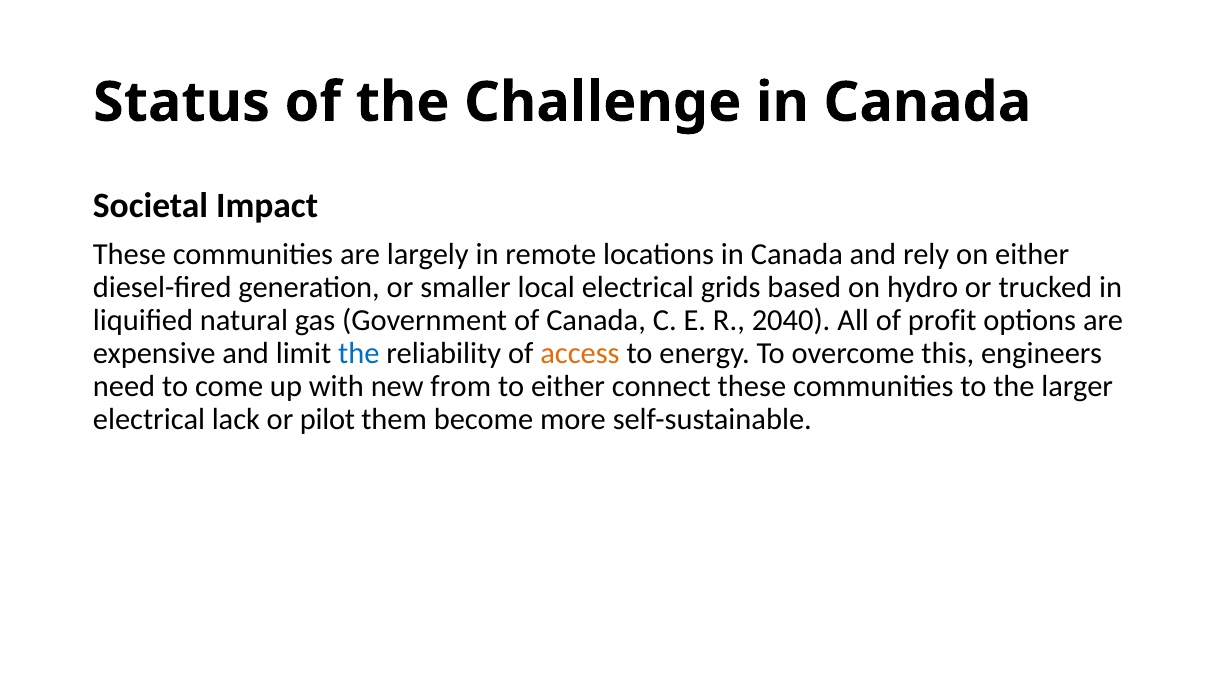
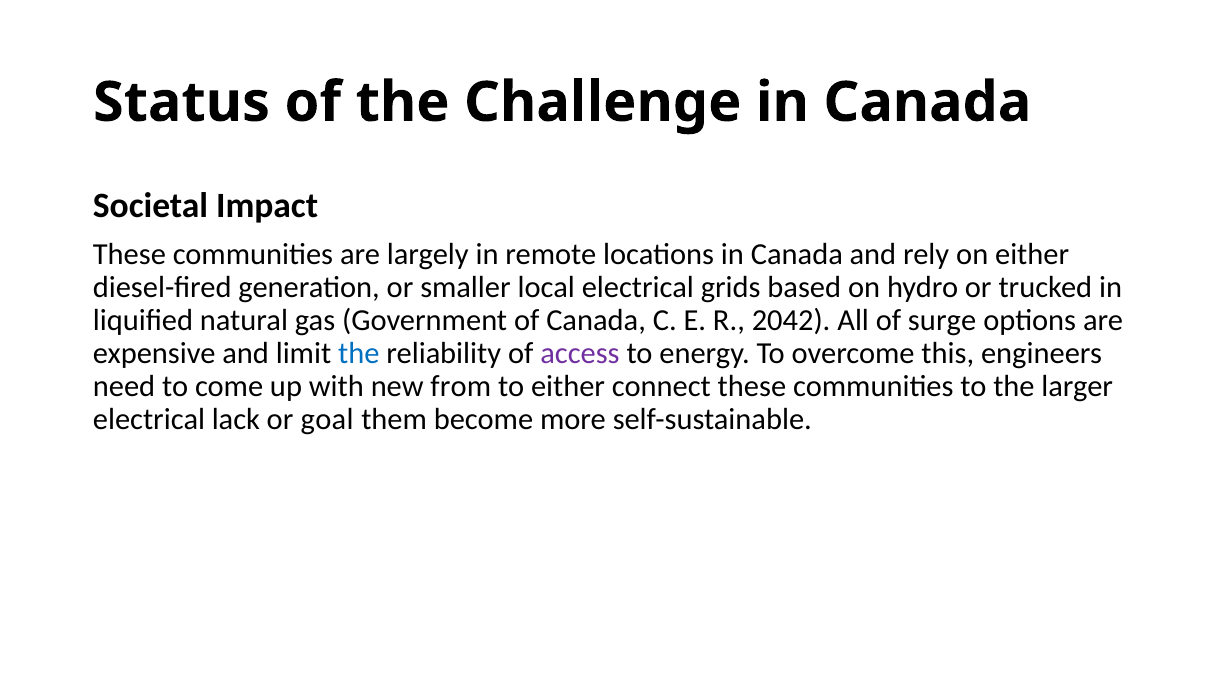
2040: 2040 -> 2042 (791, 320)
profit: profit -> surge (942, 320)
access colour: orange -> purple (580, 353)
pilot: pilot -> goal (327, 419)
